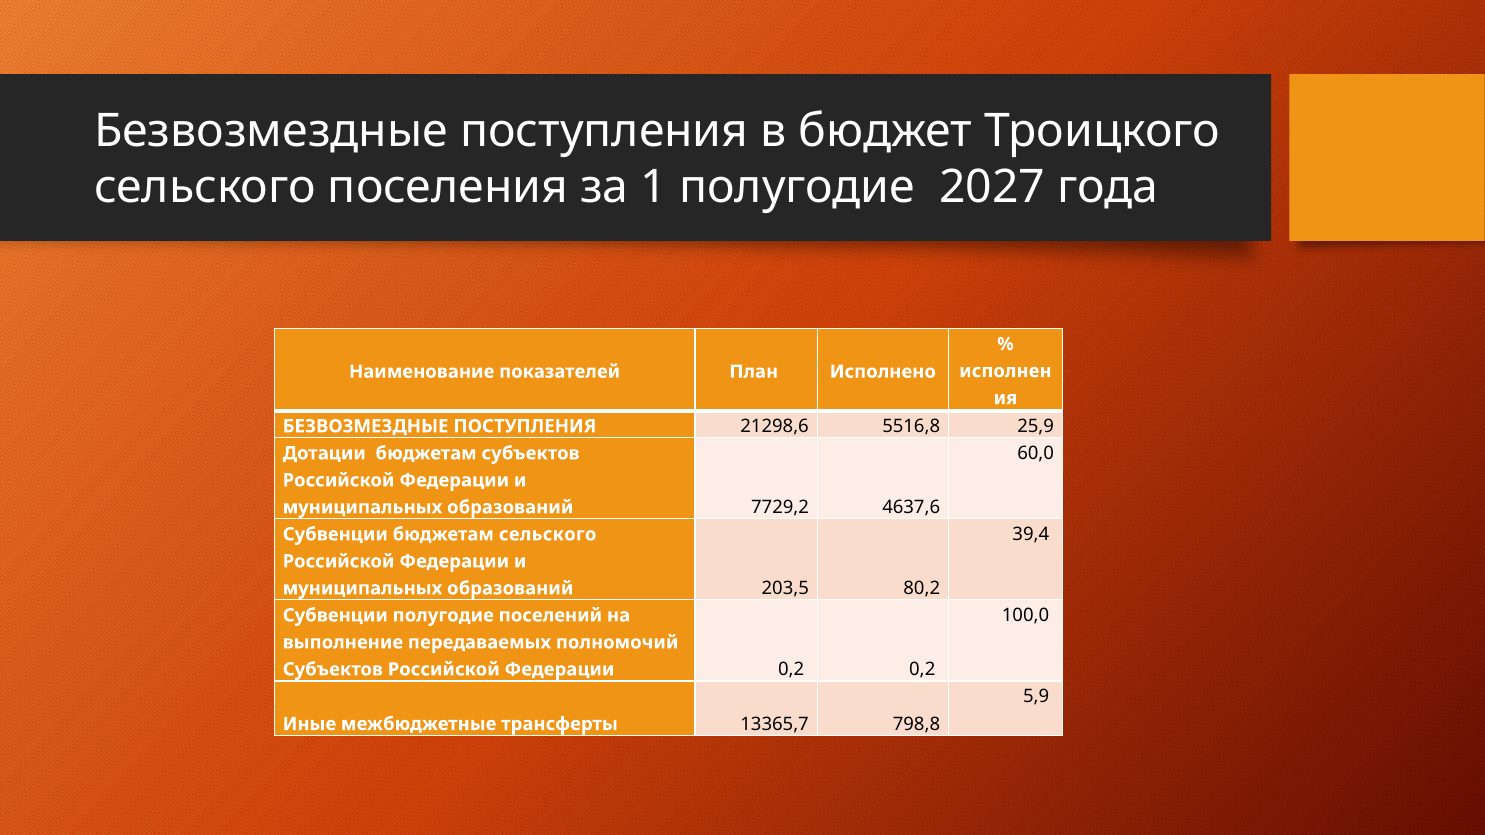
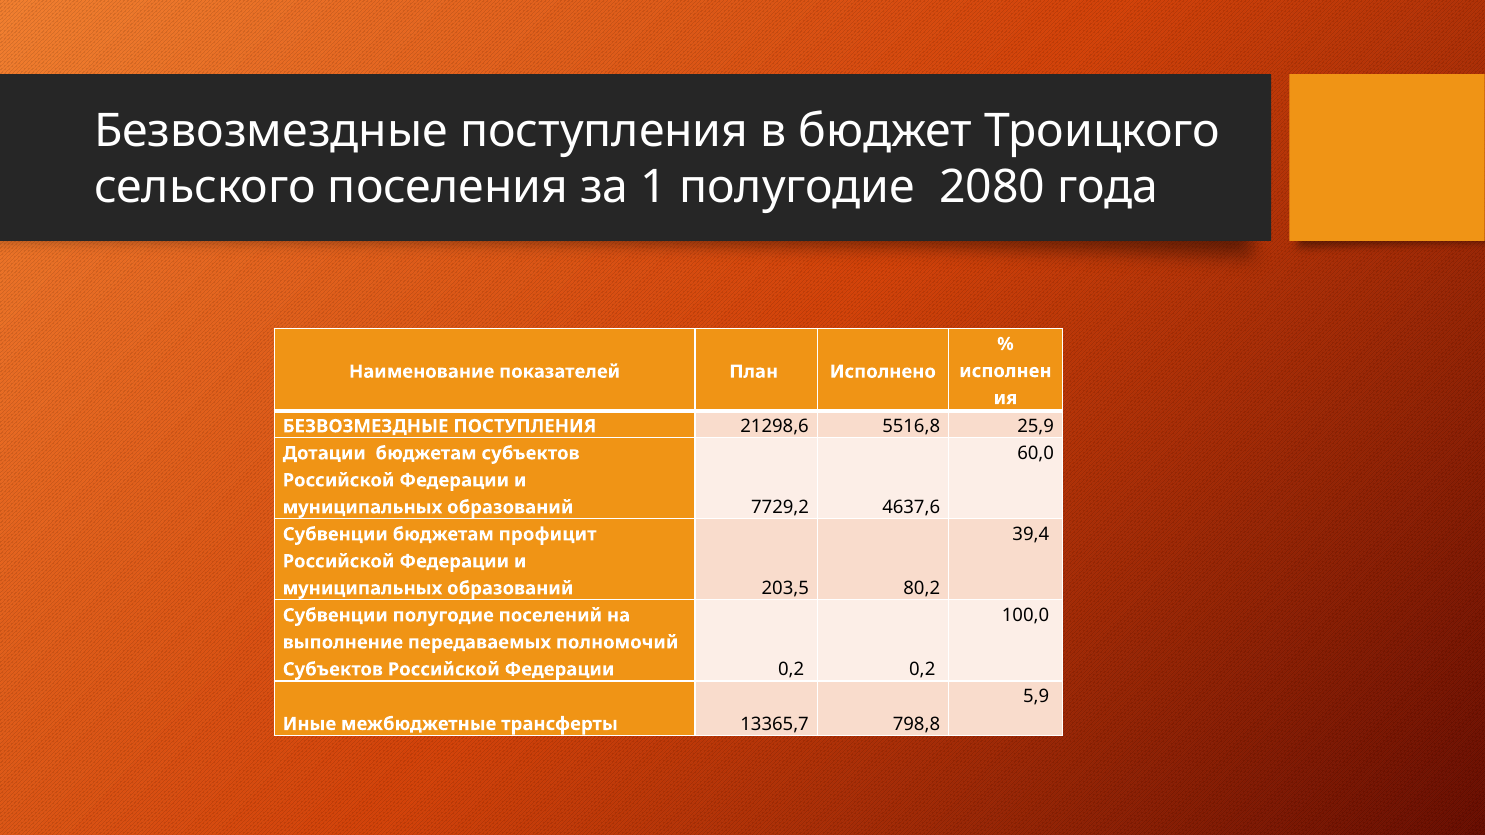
2027: 2027 -> 2080 (992, 188)
бюджетам сельского: сельского -> профицит (548, 535)
